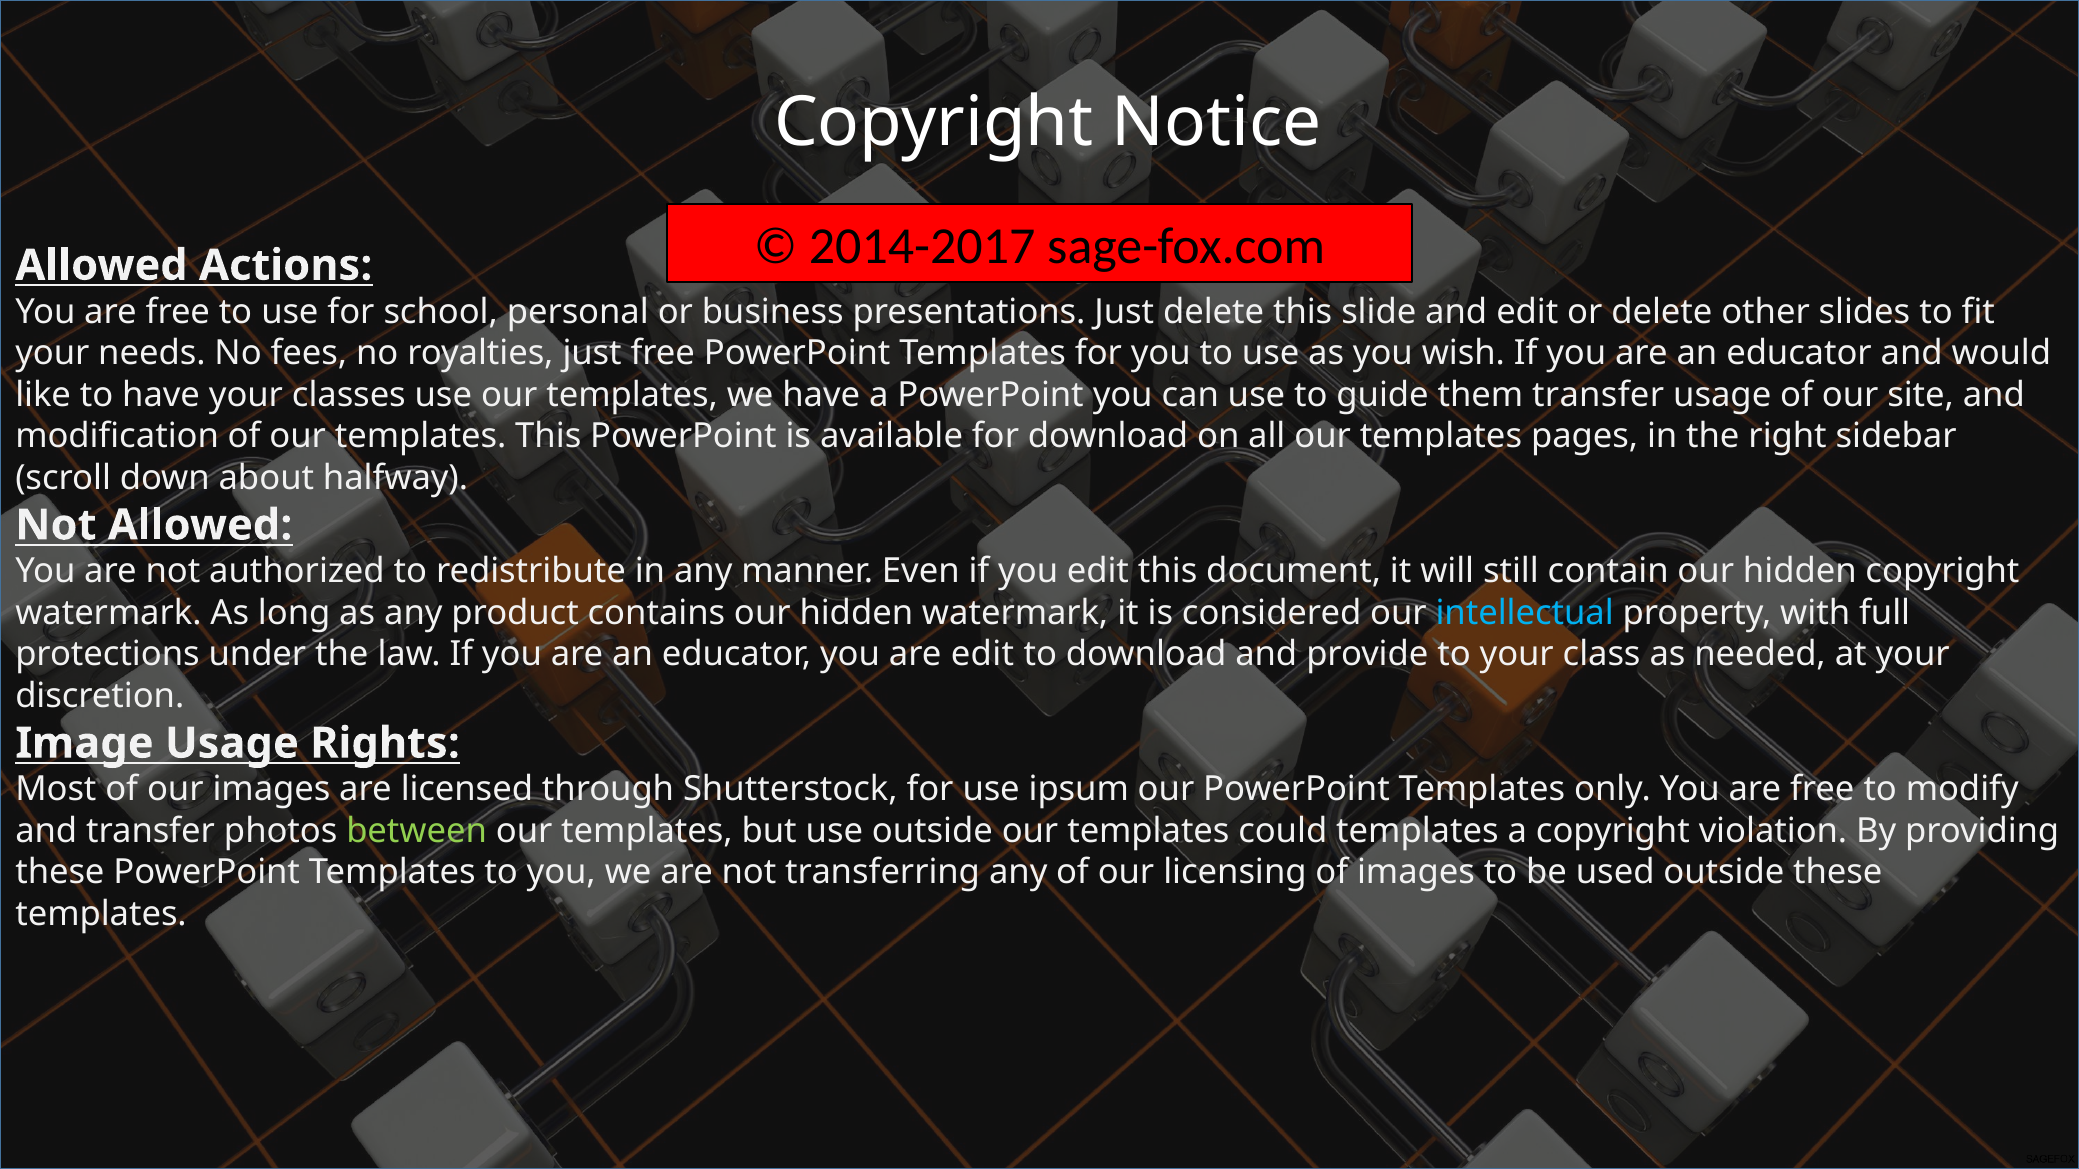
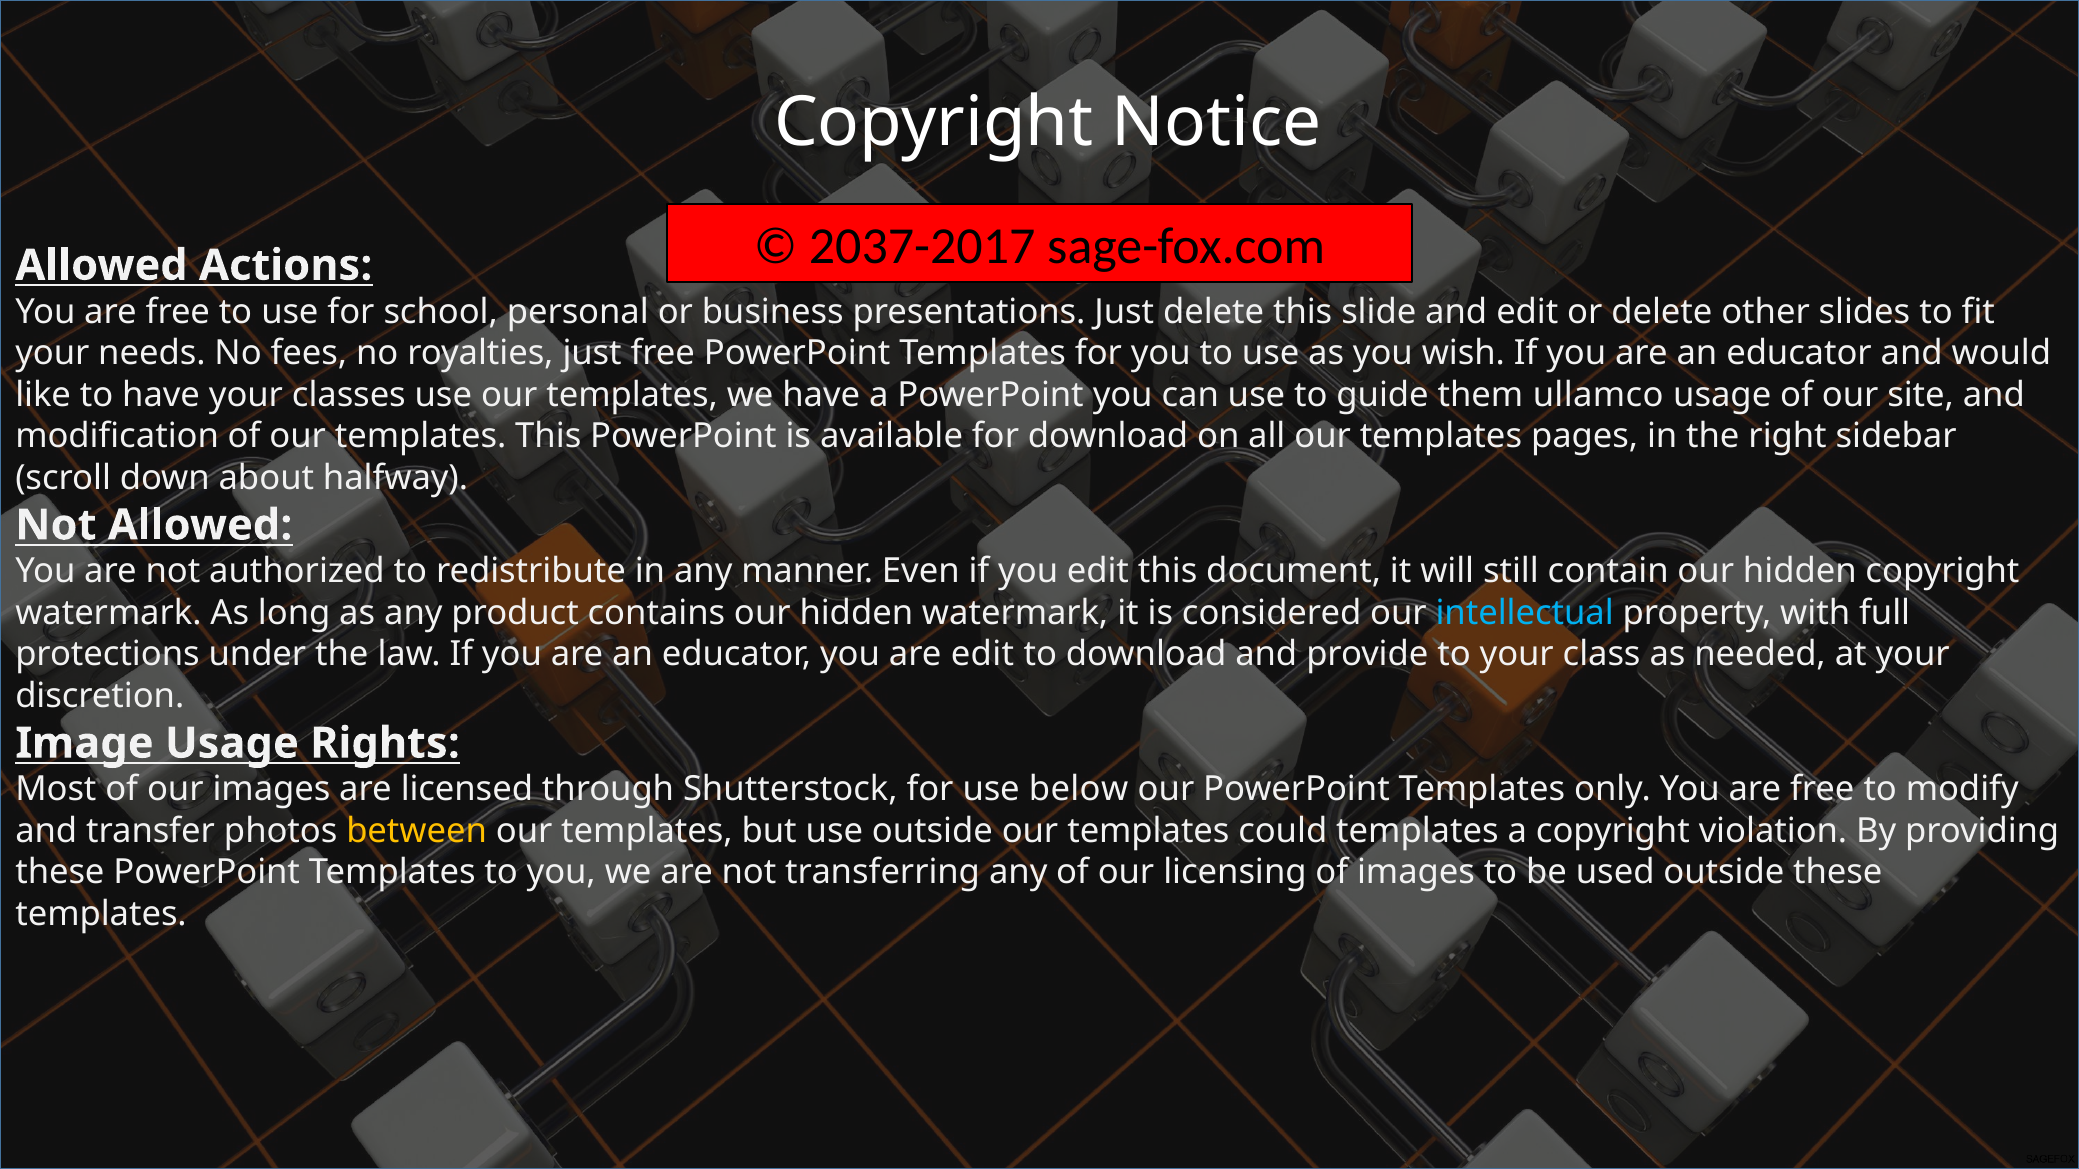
2014-2017: 2014-2017 -> 2037-2017 (922, 247)
them transfer: transfer -> ullamco (1598, 395)
ipsum: ipsum -> below (1079, 790)
between colour: light green -> yellow (417, 831)
